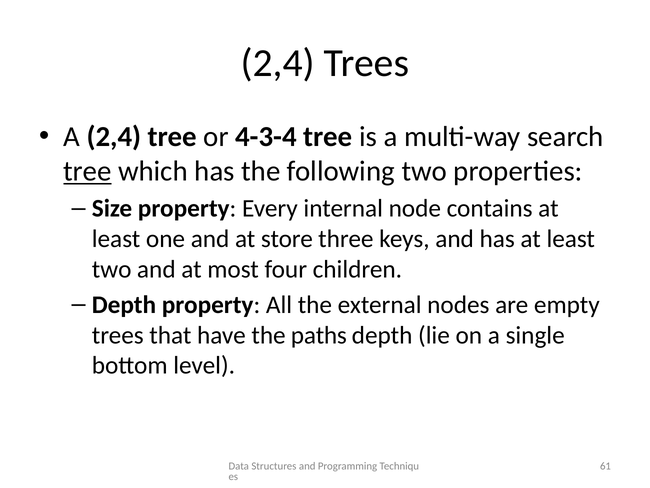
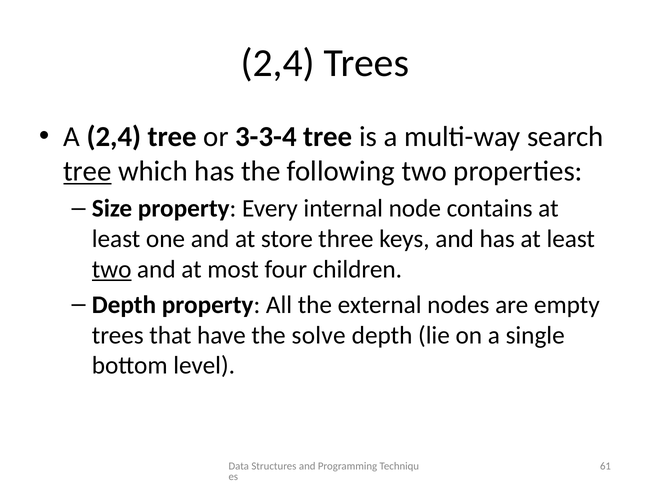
4-3-4: 4-3-4 -> 3-3-4 (266, 136)
two underline: none -> present (112, 269)
paths: paths -> solve (319, 335)
